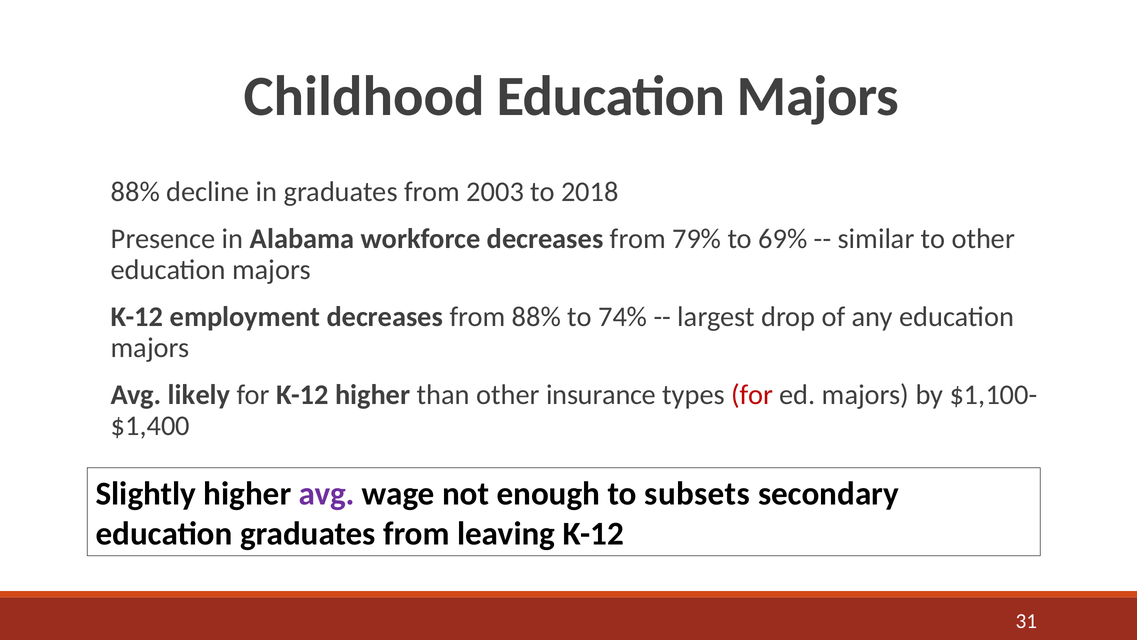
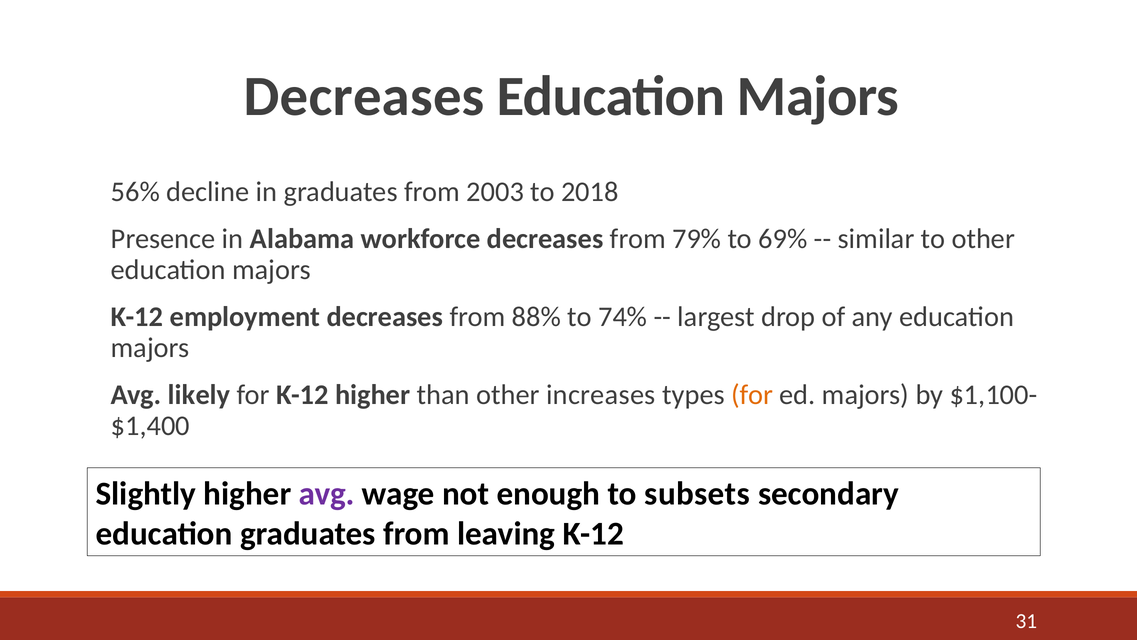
Childhood: Childhood -> Decreases (364, 96)
88%: 88% -> 56% (135, 192)
insurance: insurance -> increases (601, 395)
for colour: red -> orange (752, 395)
